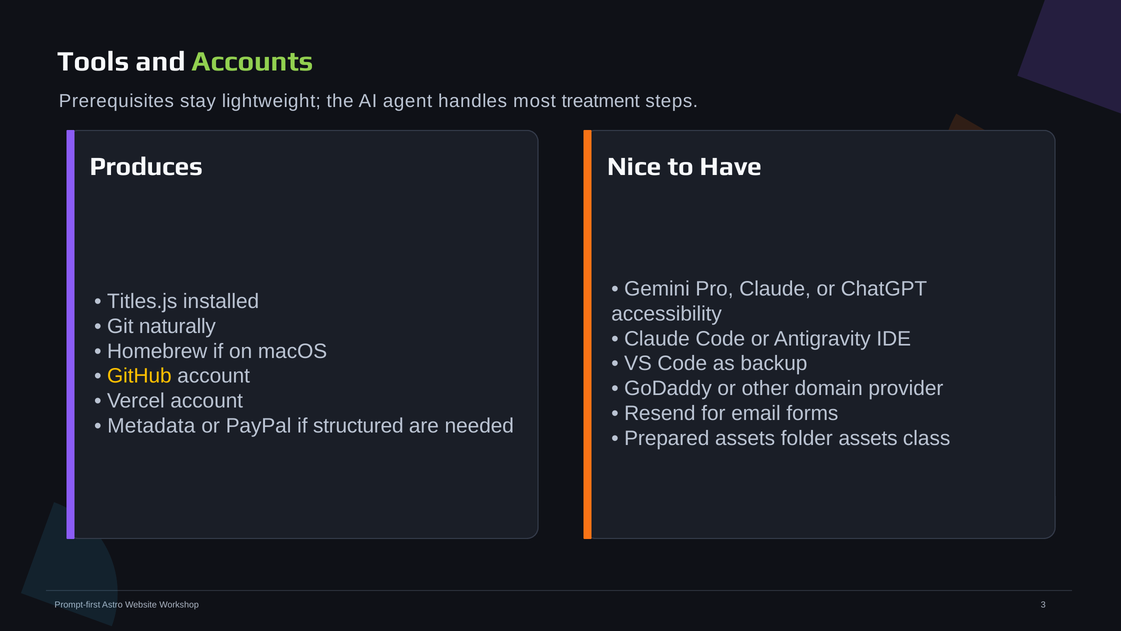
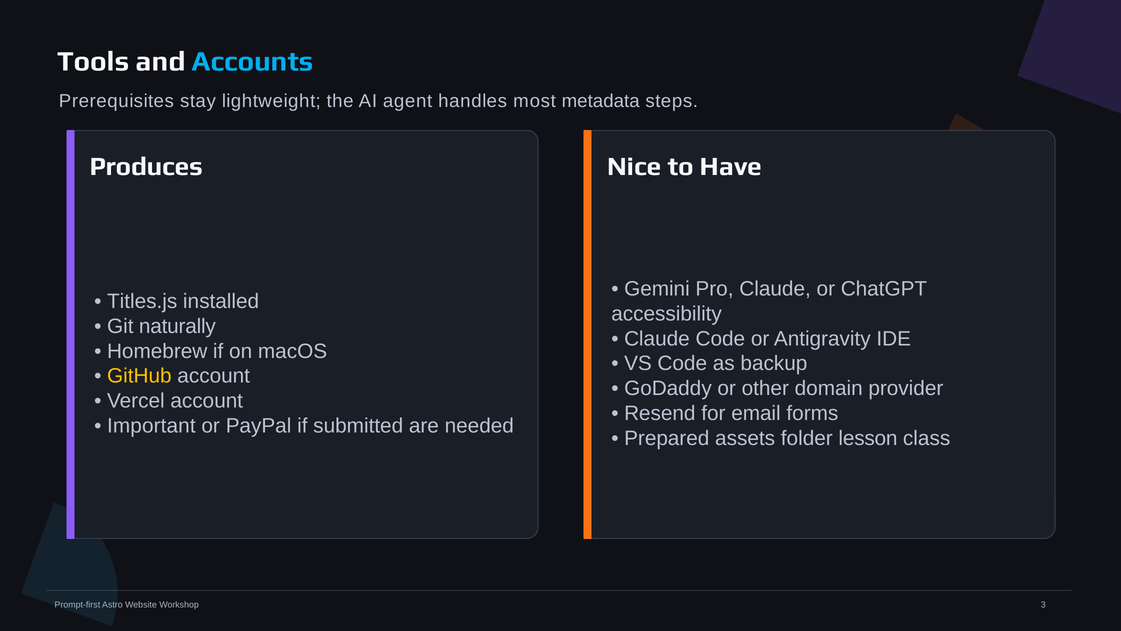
Accounts colour: light green -> light blue (253, 62)
treatment: treatment -> metadata (601, 101)
Metadata: Metadata -> Important (151, 426)
structured: structured -> submitted (358, 426)
folder assets: assets -> lesson (868, 438)
